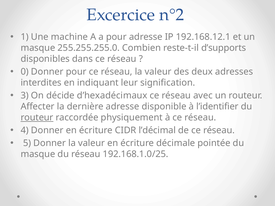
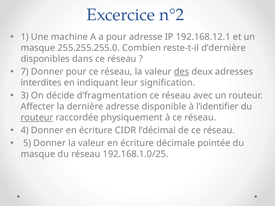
d’supports: d’supports -> d’dernière (224, 48)
0: 0 -> 7 (25, 72)
des underline: none -> present (181, 72)
d’hexadécimaux: d’hexadécimaux -> d’fragmentation (112, 96)
